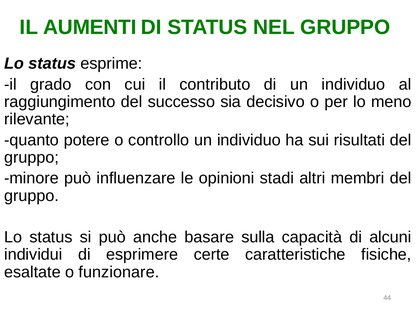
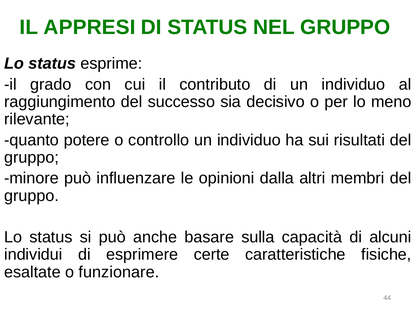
AUMENTI: AUMENTI -> APPRESI (90, 27)
stadi: stadi -> dalla (277, 178)
